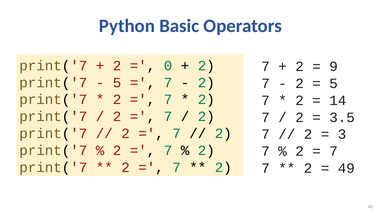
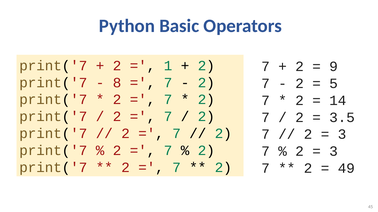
0: 0 -> 1 (168, 66)
5: 5 -> 8 (117, 83)
7: 7 -> 3 (334, 152)
